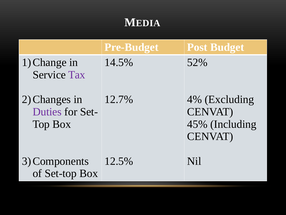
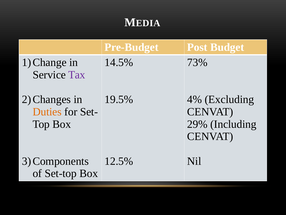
52%: 52% -> 73% (197, 62)
12.7%: 12.7% -> 19.5% (119, 99)
Duties colour: purple -> orange (47, 112)
45%: 45% -> 29% (197, 124)
